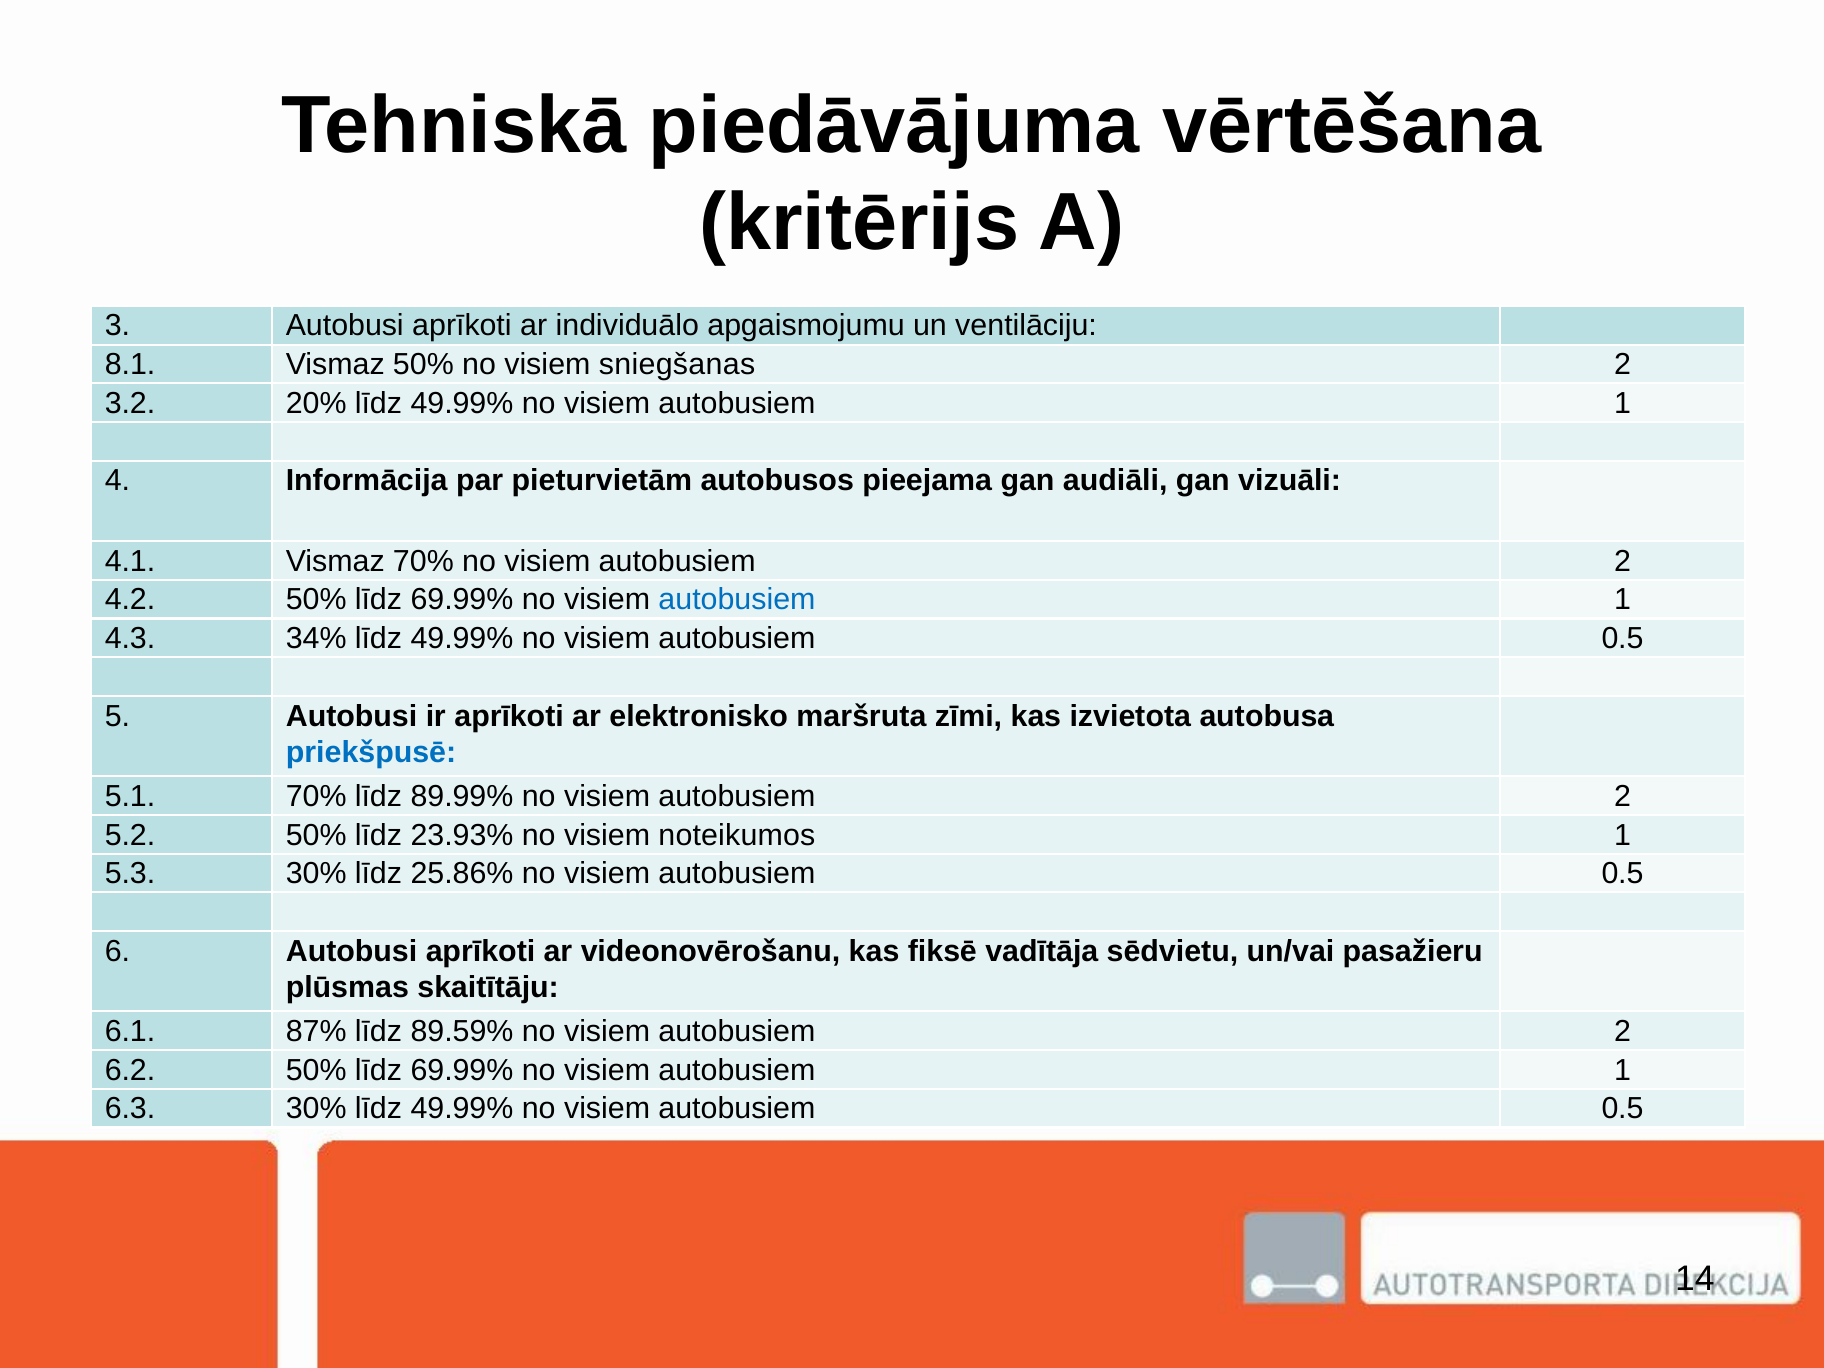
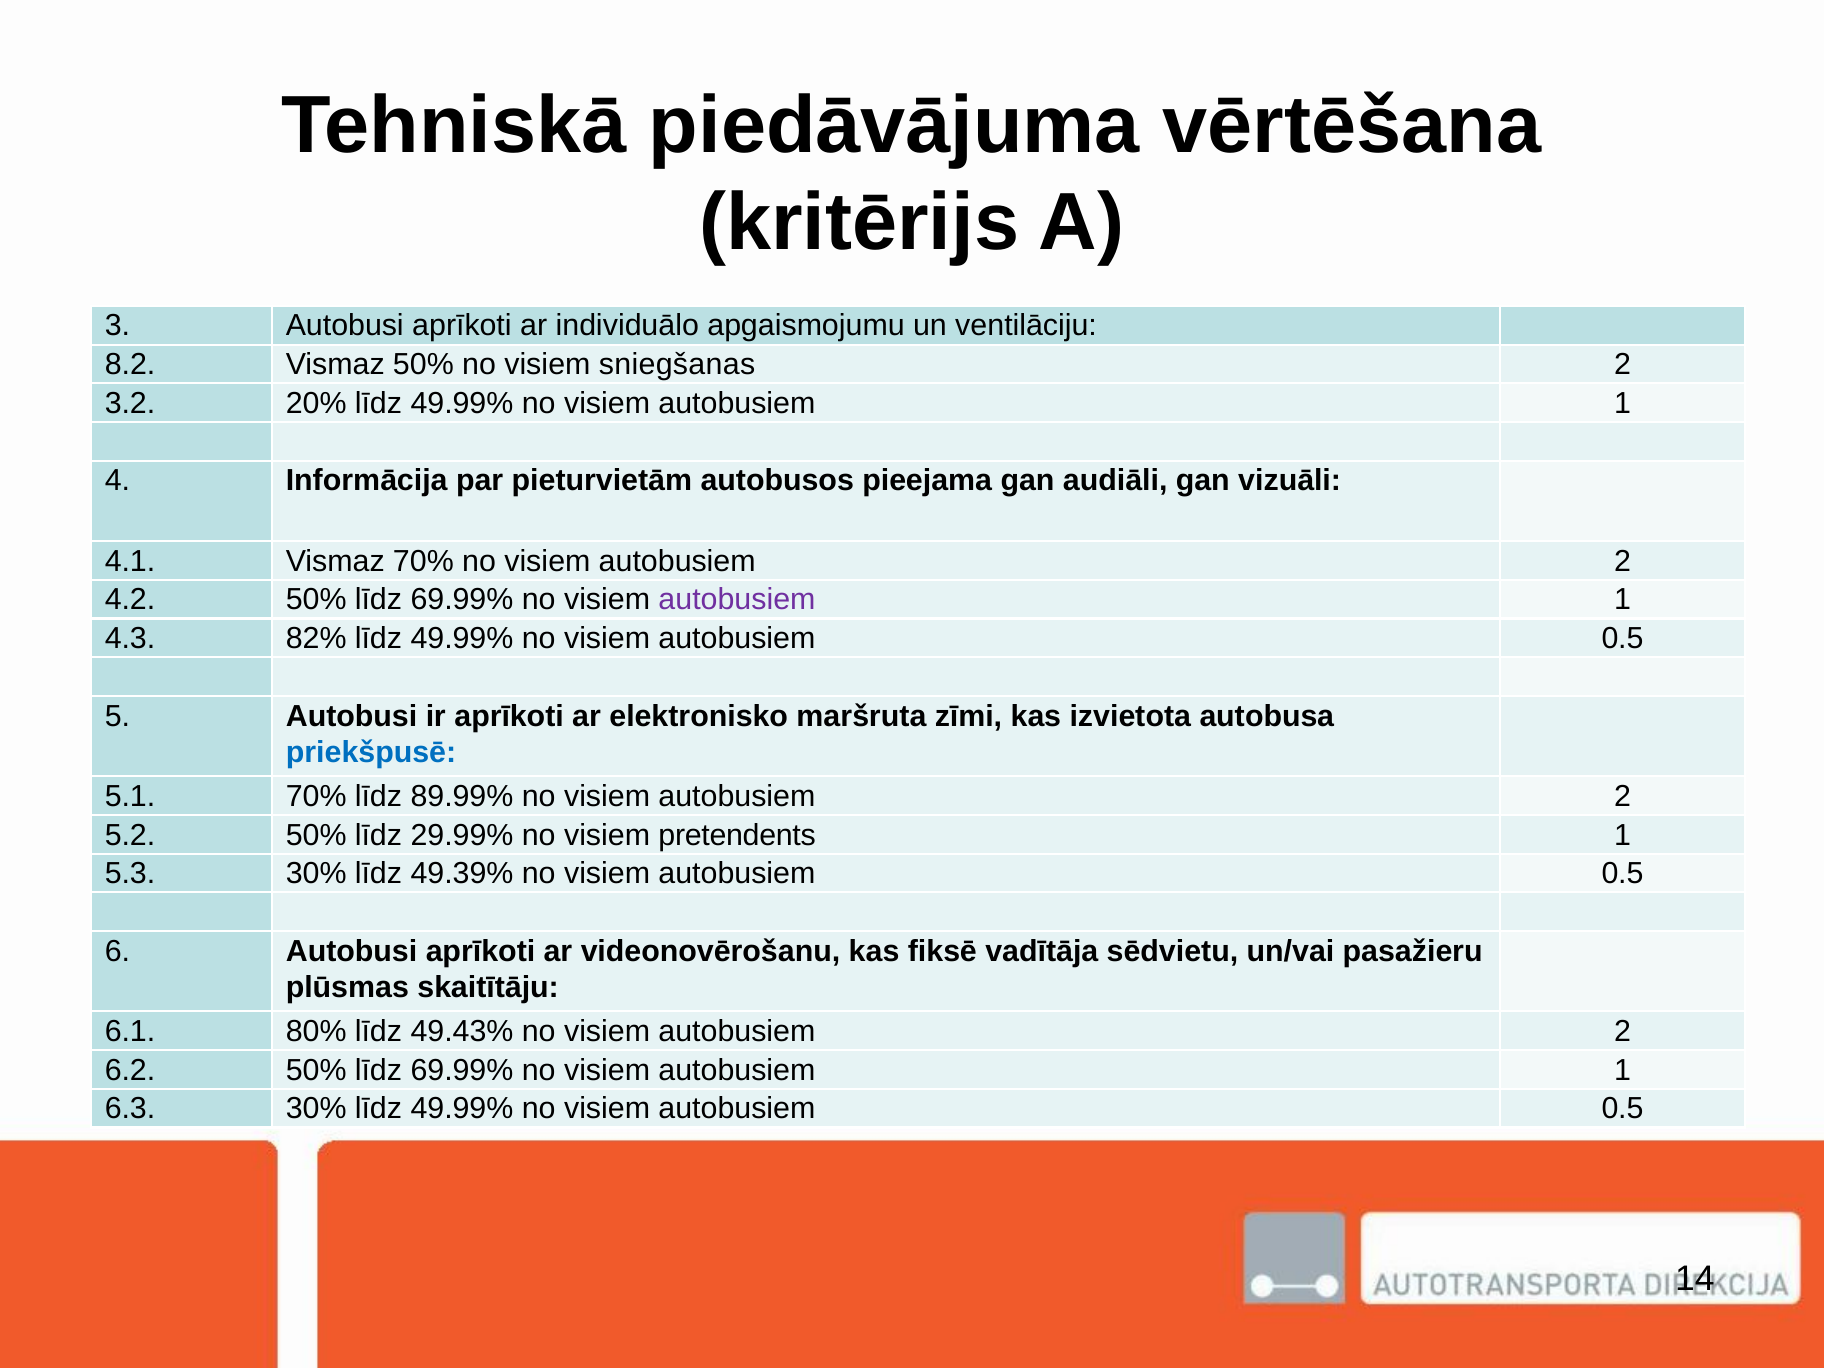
8.1: 8.1 -> 8.2 (130, 365)
autobusiem colour: blue -> purple (737, 600)
34%: 34% -> 82% (316, 638)
23.93%: 23.93% -> 29.99% (462, 835)
noteikumos: noteikumos -> pretendents (737, 835)
25.86%: 25.86% -> 49.39% (462, 874)
87%: 87% -> 80% (316, 1031)
89.59%: 89.59% -> 49.43% (462, 1031)
